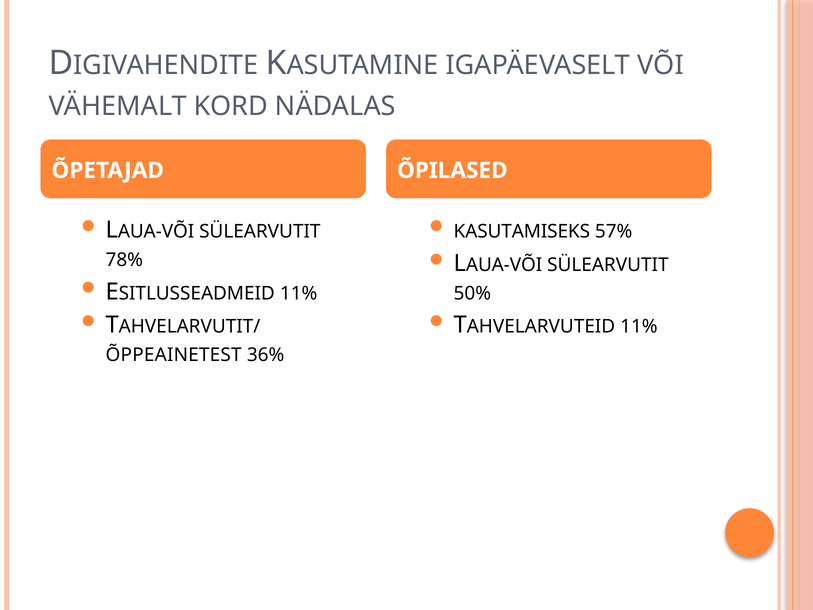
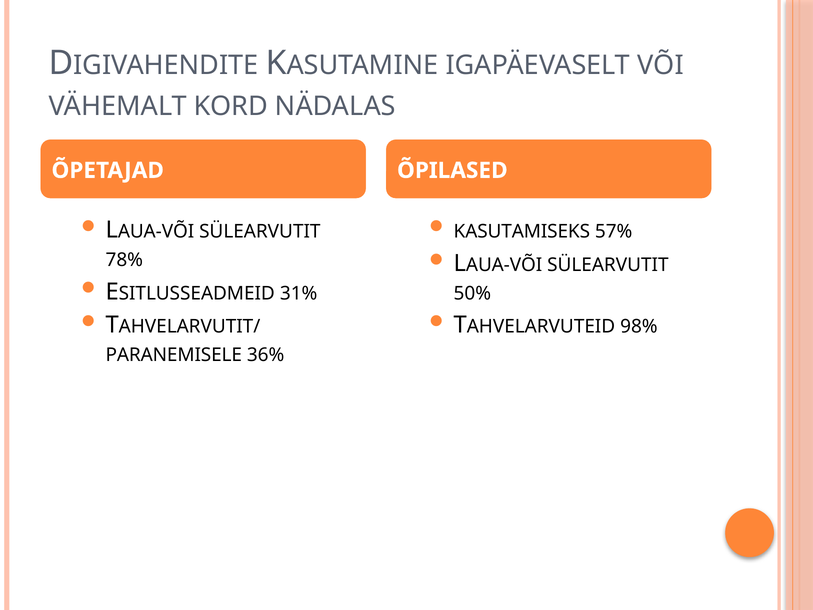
11%: 11% -> 31% (299, 293)
11%: 11% -> 98% (639, 326)
ÕPPEAINETEST: ÕPPEAINETEST -> PARANEMISELE (174, 355)
